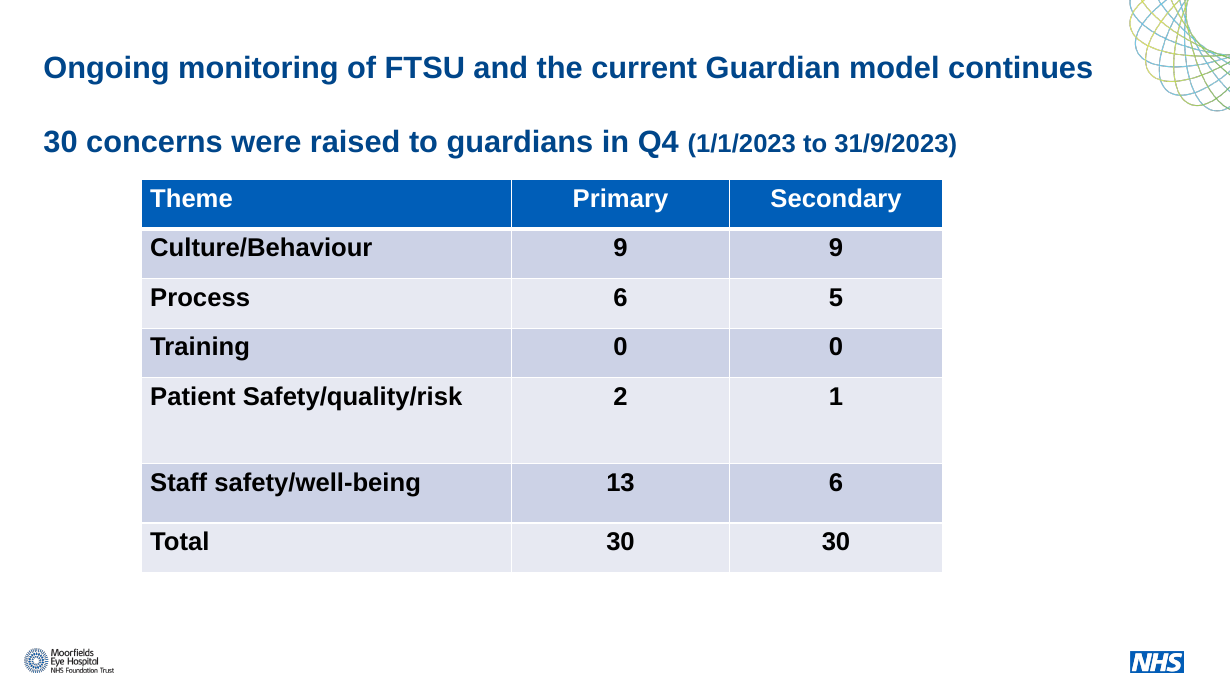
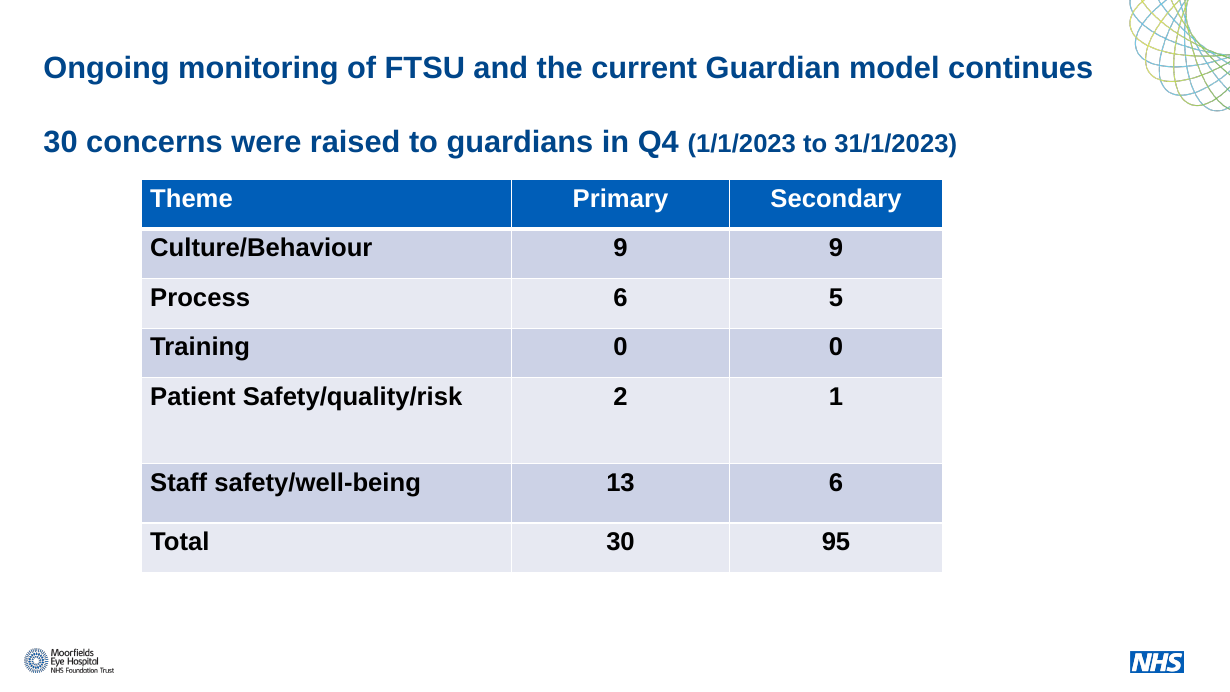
31/9/2023: 31/9/2023 -> 31/1/2023 (896, 144)
30 30: 30 -> 95 (836, 542)
